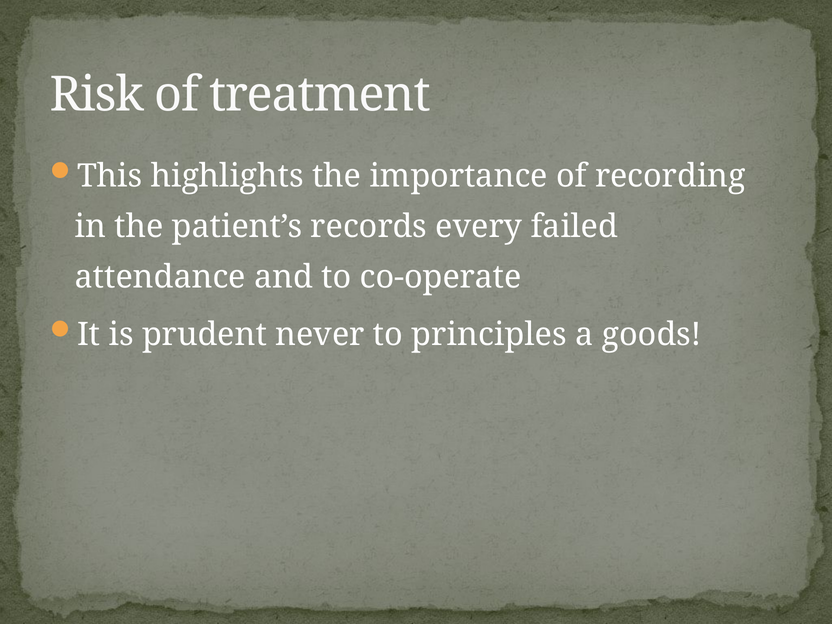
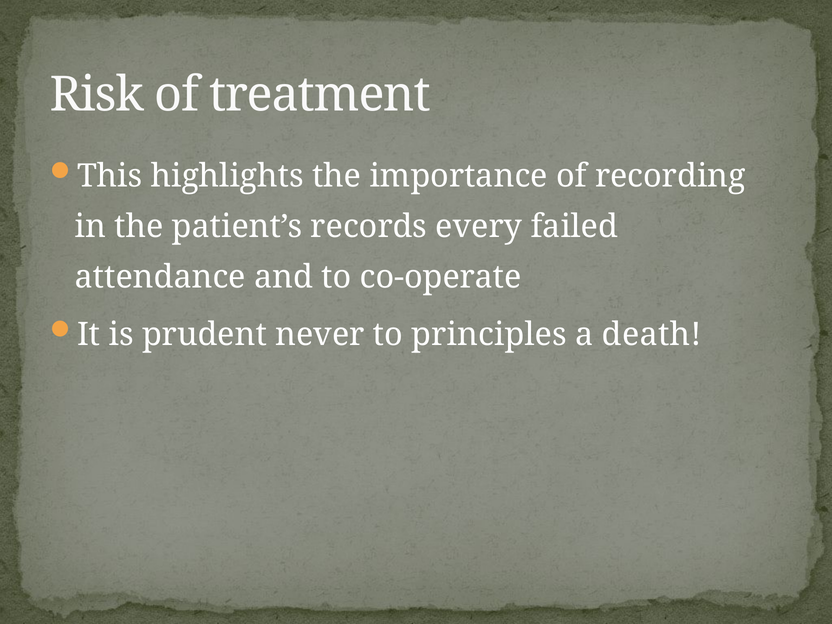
goods: goods -> death (652, 334)
